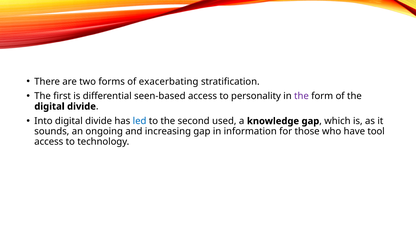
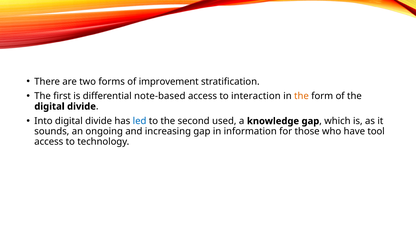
exacerbating: exacerbating -> improvement (169, 82)
seen-based: seen-based -> note-based (160, 96)
personality: personality -> interaction (256, 96)
the colour: purple -> orange (301, 96)
